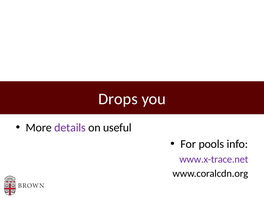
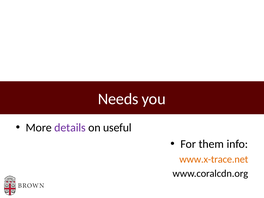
Drops: Drops -> Needs (118, 99)
pools: pools -> them (211, 144)
www.x-trace.net colour: purple -> orange (214, 159)
